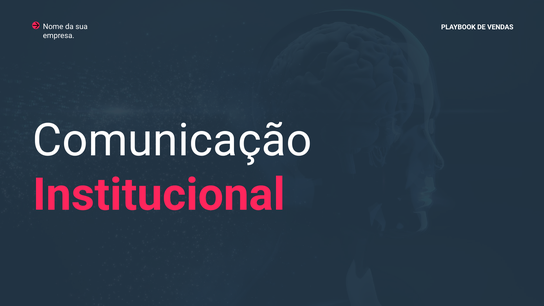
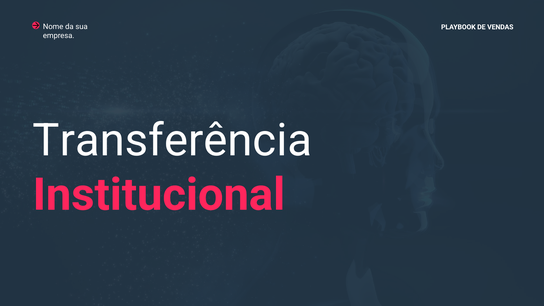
Comunicação: Comunicação -> Transferência (172, 141)
